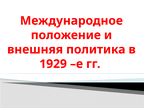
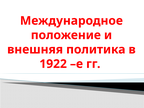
1929: 1929 -> 1922 (53, 64)
